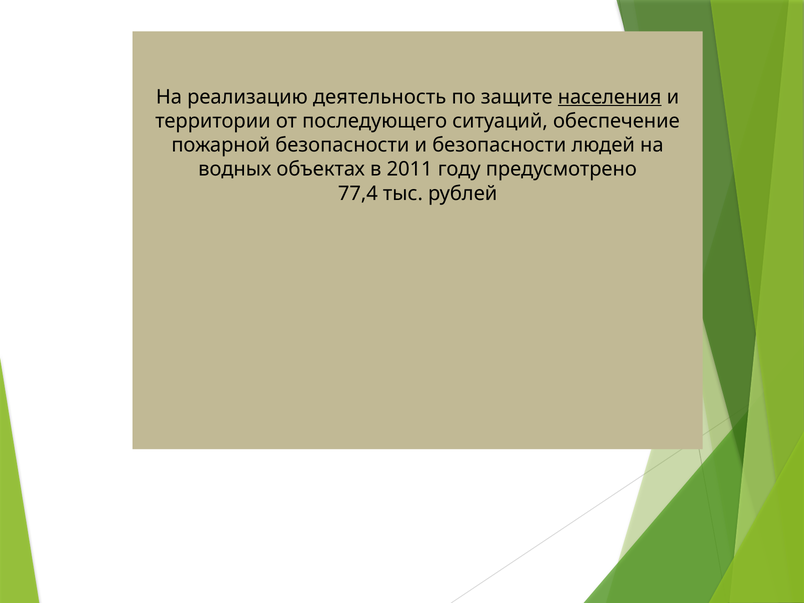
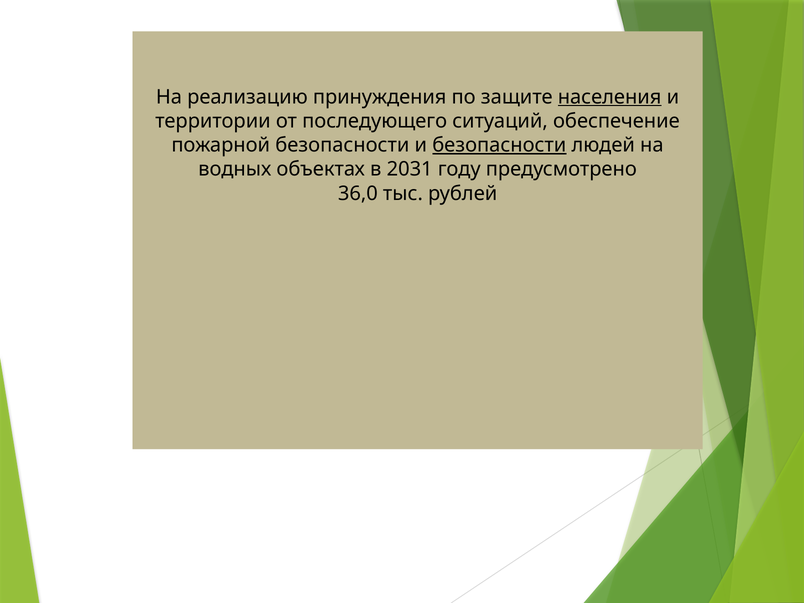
деятельность: деятельность -> принуждения (380, 97)
безопасности underline: none -> present (499, 145)
2011: 2011 -> 2031 (410, 169)
77,4: 77,4 -> 36,0 (358, 193)
